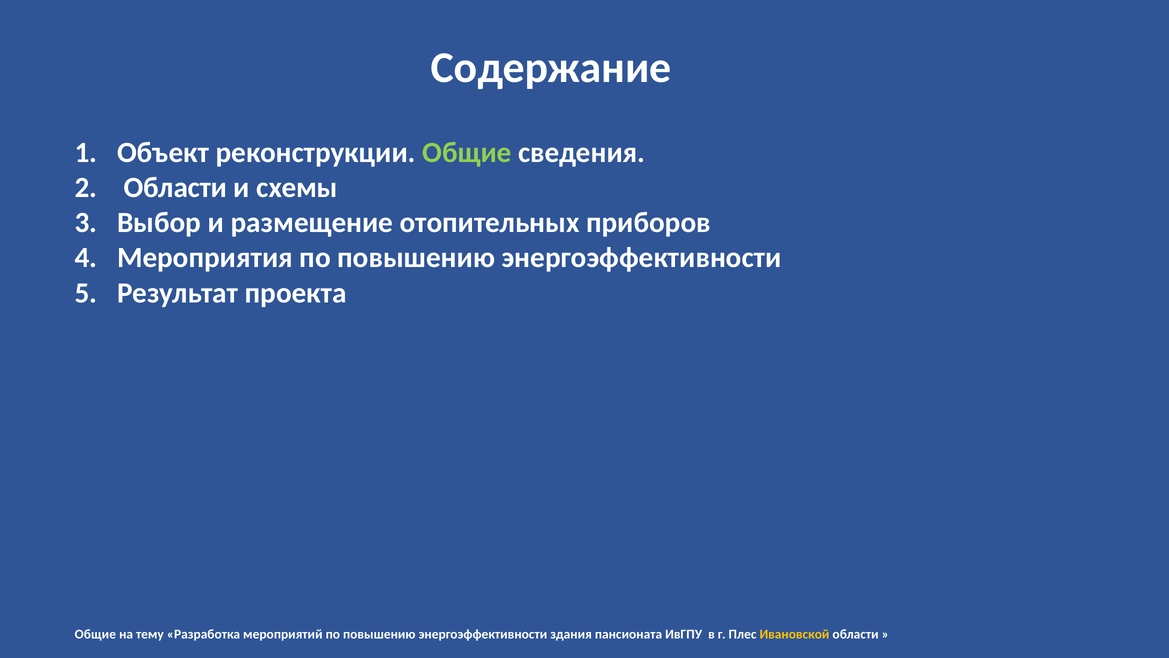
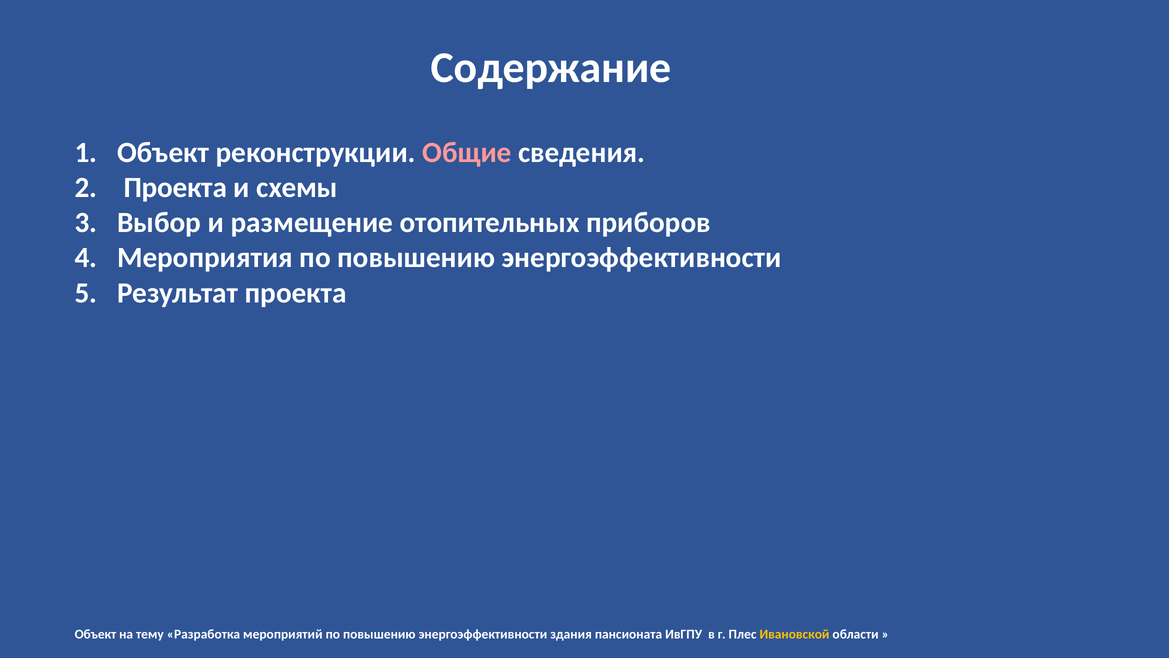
Общие colour: light green -> pink (467, 152)
2 Области: Области -> Проекта (175, 187)
Общие: Общие -> Объект (95, 634)
